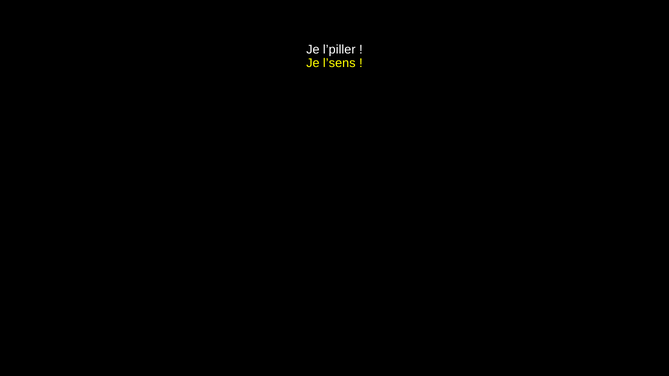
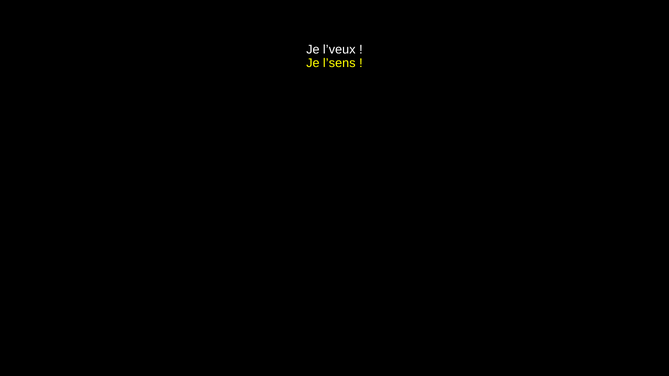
l’piller: l’piller -> l’veux (339, 50)
